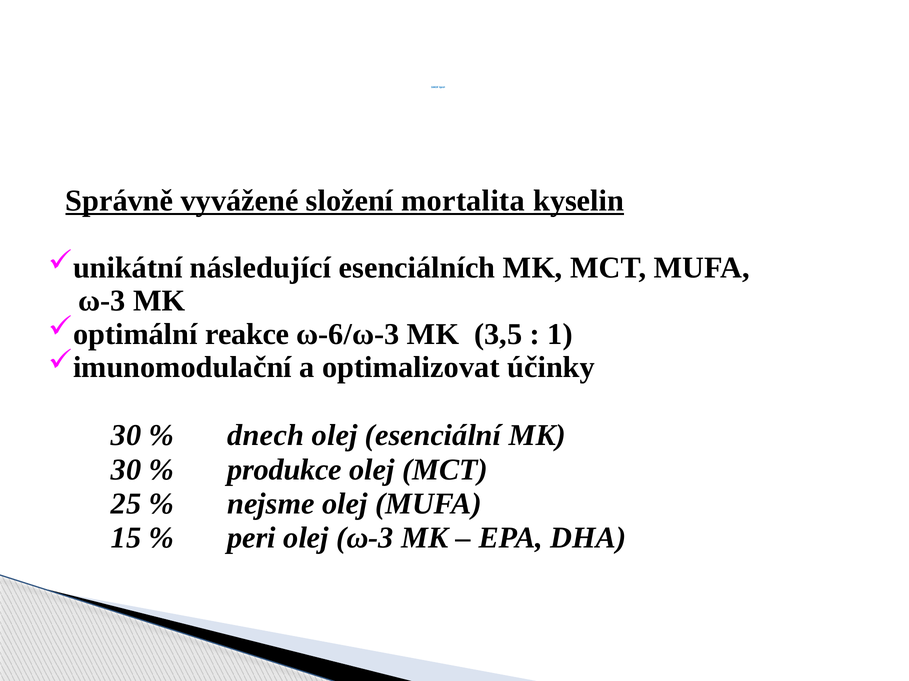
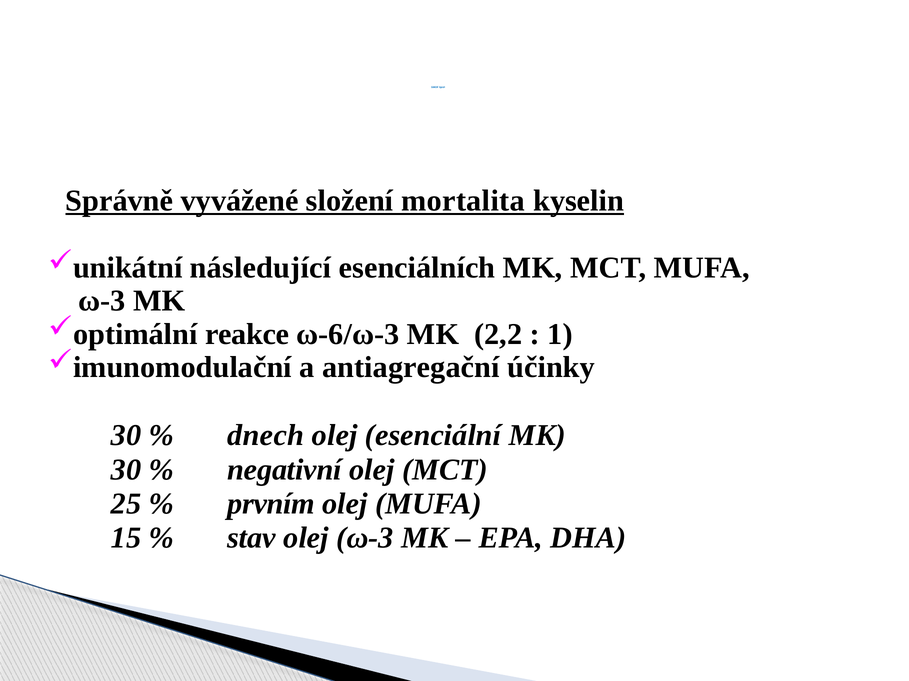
3,5: 3,5 -> 2,2 (498, 335)
optimalizovat: optimalizovat -> antiagregační (411, 368)
produkce: produkce -> negativní (284, 470)
nejsme: nejsme -> prvním (271, 504)
peri: peri -> stav (252, 538)
